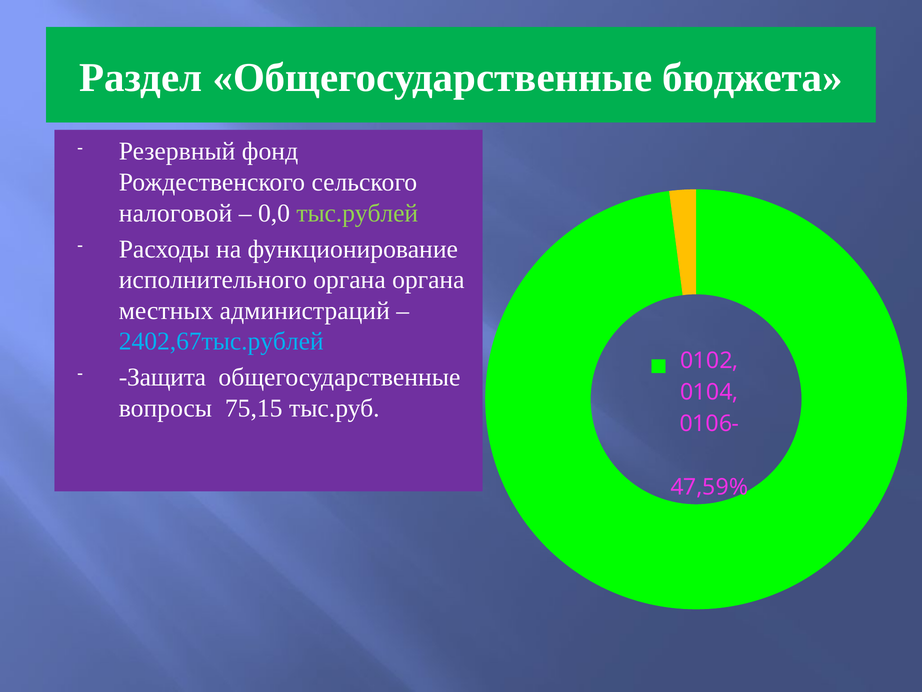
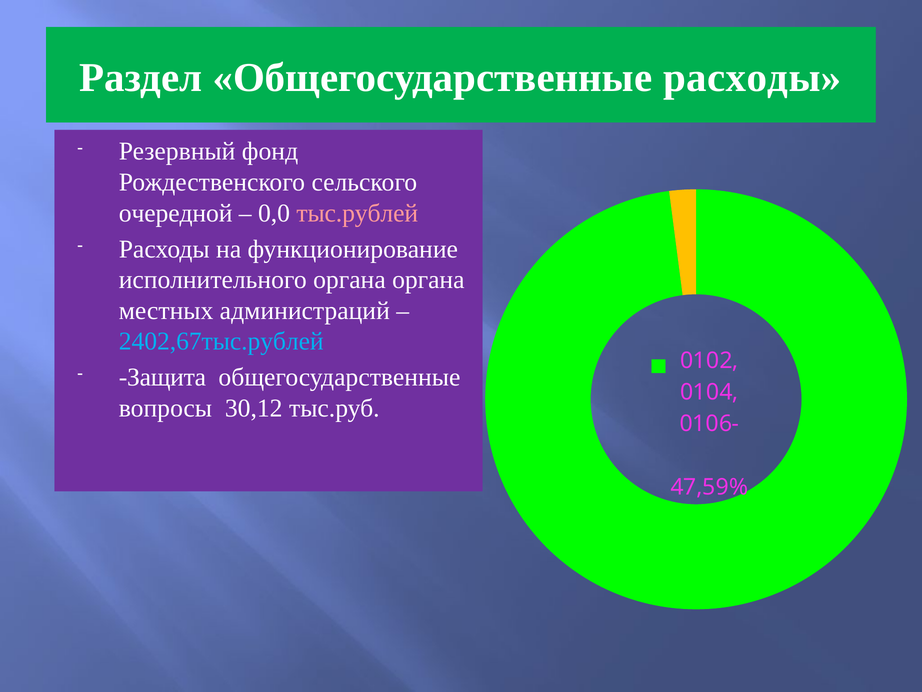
Общегосударственные бюджета: бюджета -> расходы (752, 78)
налоговой: налоговой -> очередной (176, 213)
тыс.рублей colour: light green -> pink (357, 213)
75,15: 75,15 -> 30,12 (254, 408)
